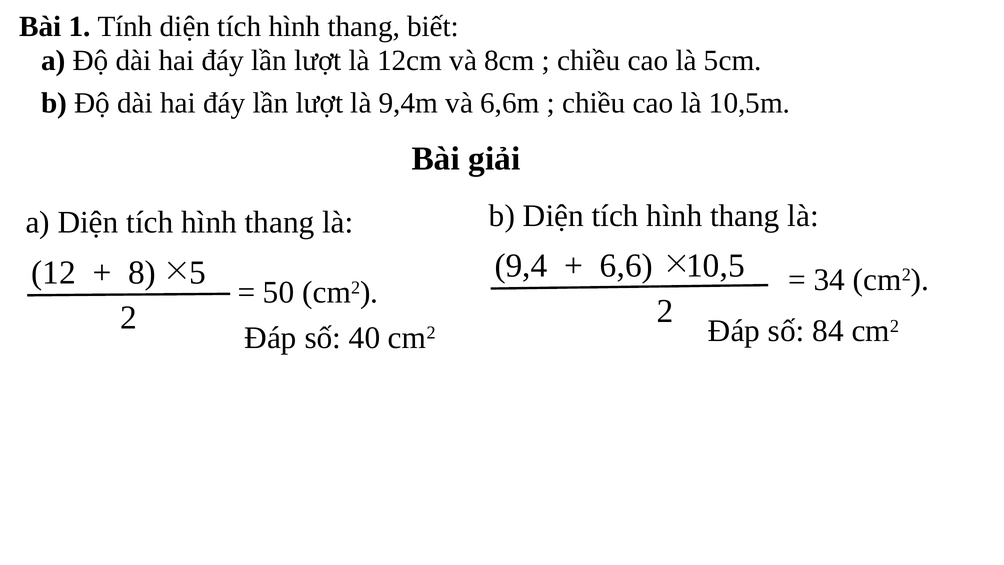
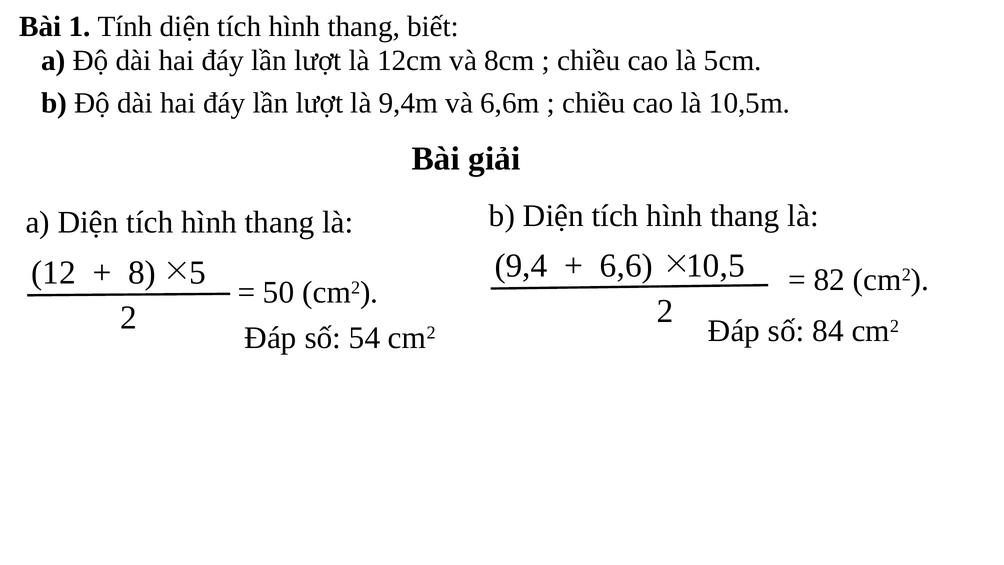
34: 34 -> 82 (829, 280)
40: 40 -> 54 (365, 338)
